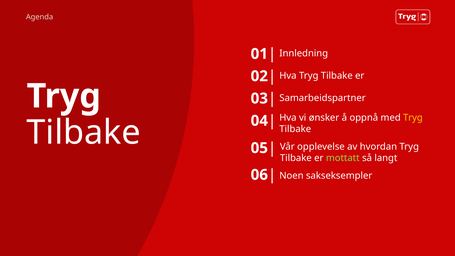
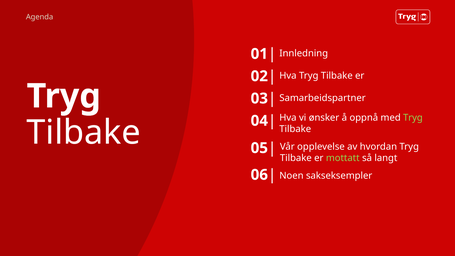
Tryg colour: yellow -> light green (413, 118)
